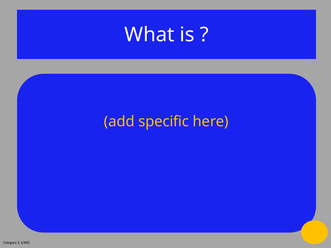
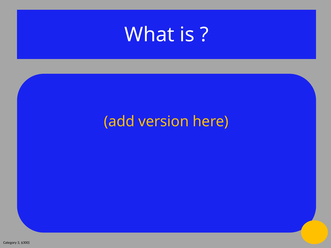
specific: specific -> version (164, 122)
